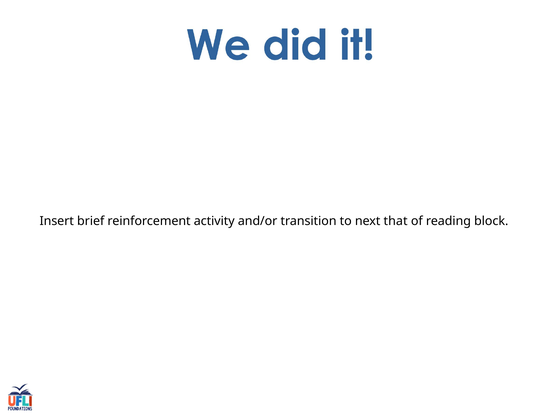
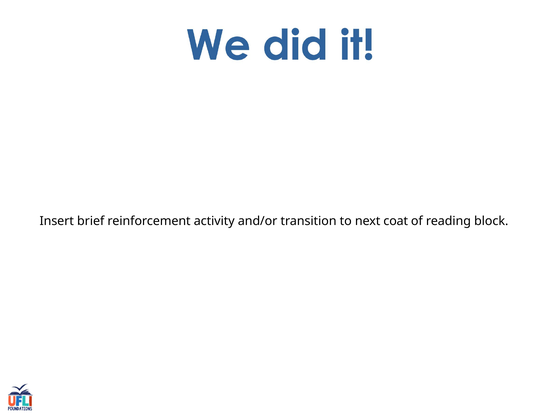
that: that -> coat (396, 221)
